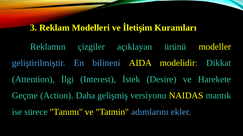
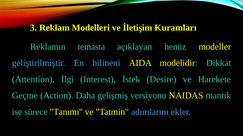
çizgiler: çizgiler -> temasta (91, 47)
ürünü: ürünü -> henüz (175, 47)
